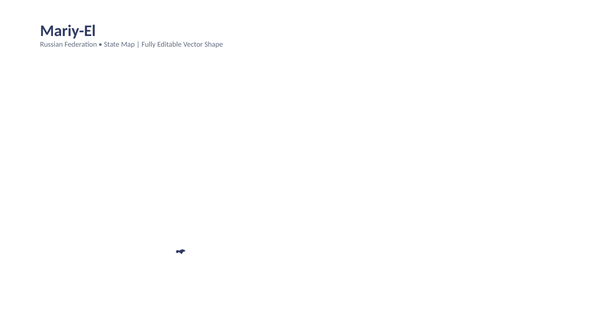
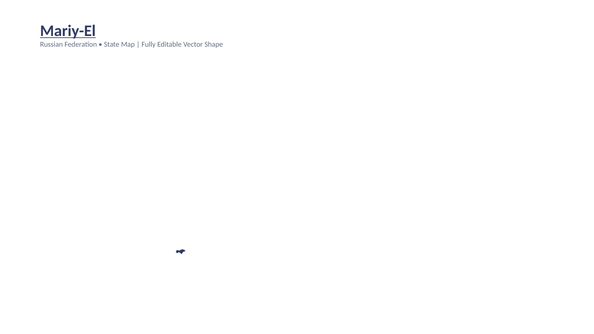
Mariy-El underline: none -> present (68, 31)
